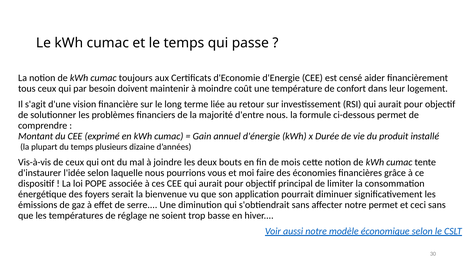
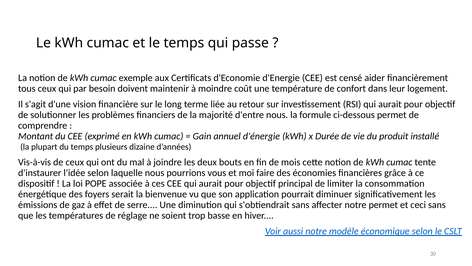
toujours: toujours -> exemple (136, 78)
